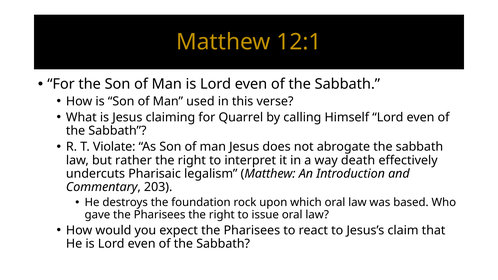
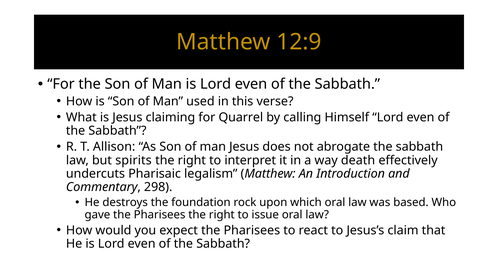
12:1: 12:1 -> 12:9 (299, 42)
Violate: Violate -> Allison (114, 147)
rather: rather -> spirits (134, 160)
203: 203 -> 298 (158, 187)
